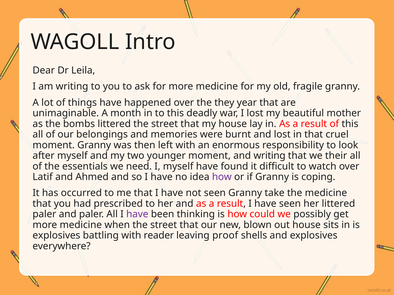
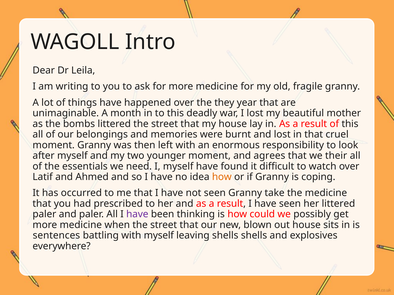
and writing: writing -> agrees (269, 156)
how colour: purple -> orange (222, 177)
explosives: explosives -> sentences (56, 236)
with reader: reader -> myself (159, 236)
leaving proof: proof -> shells (225, 236)
